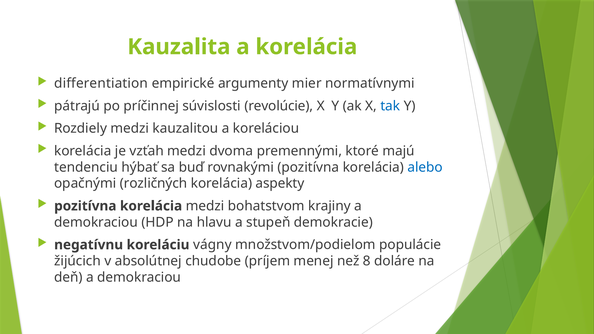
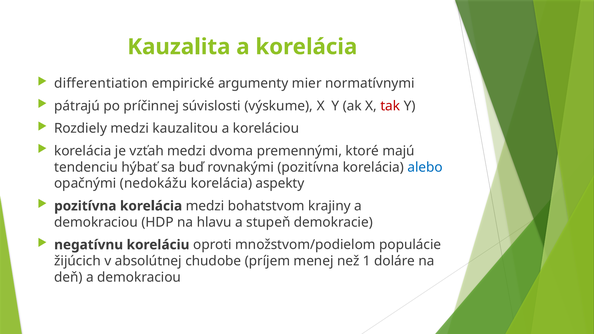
revolúcie: revolúcie -> výskume (279, 106)
tak colour: blue -> red (390, 106)
rozličných: rozličných -> nedokážu (154, 184)
vágny: vágny -> oproti (212, 245)
8: 8 -> 1 (367, 261)
